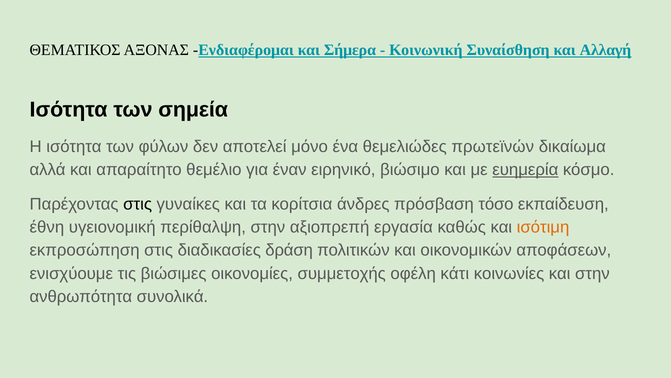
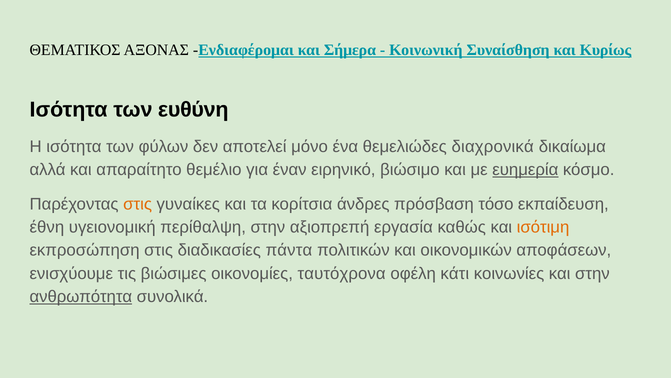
Αλλαγή: Αλλαγή -> Κυρίως (605, 50)
σημεία: σημεία -> ευθύνη (193, 110)
πρωτεϊνών: πρωτεϊνών -> διαχρονικά (493, 146)
στις colour: black -> orange (138, 204)
δράση: δράση -> πάντα (289, 250)
συμμετοχής: συμμετοχής -> ταυτόχρονα (342, 273)
ανθρωπότητα underline: none -> present (81, 296)
